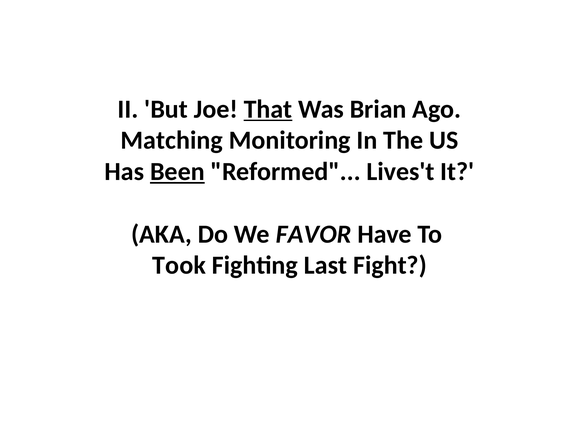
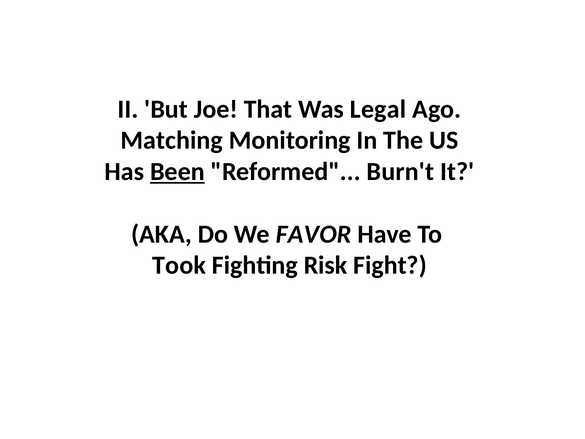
That underline: present -> none (268, 109)
Brian: Brian -> Legal (378, 109)
Lives't: Lives't -> Burn't (400, 172)
Last: Last -> Risk (326, 265)
